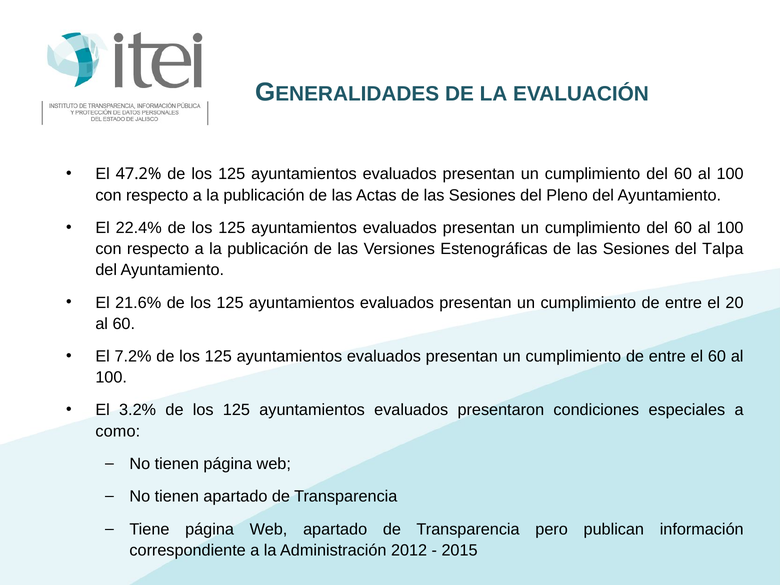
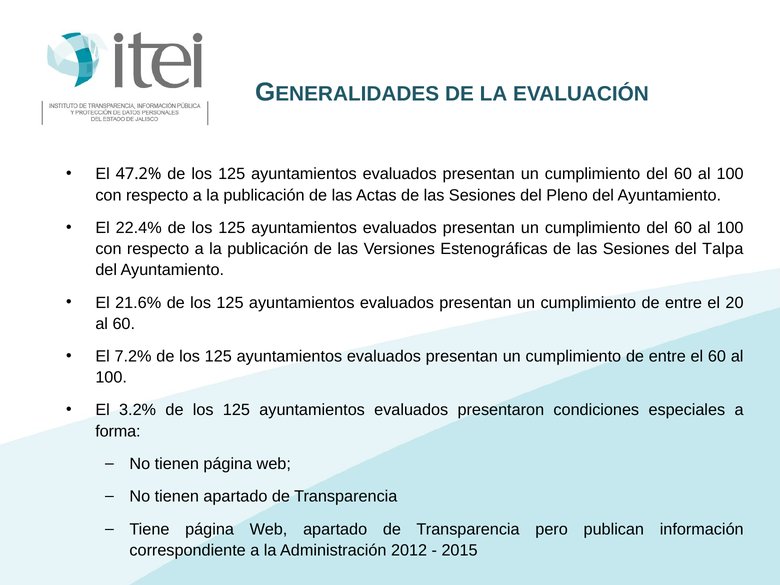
como: como -> forma (118, 431)
